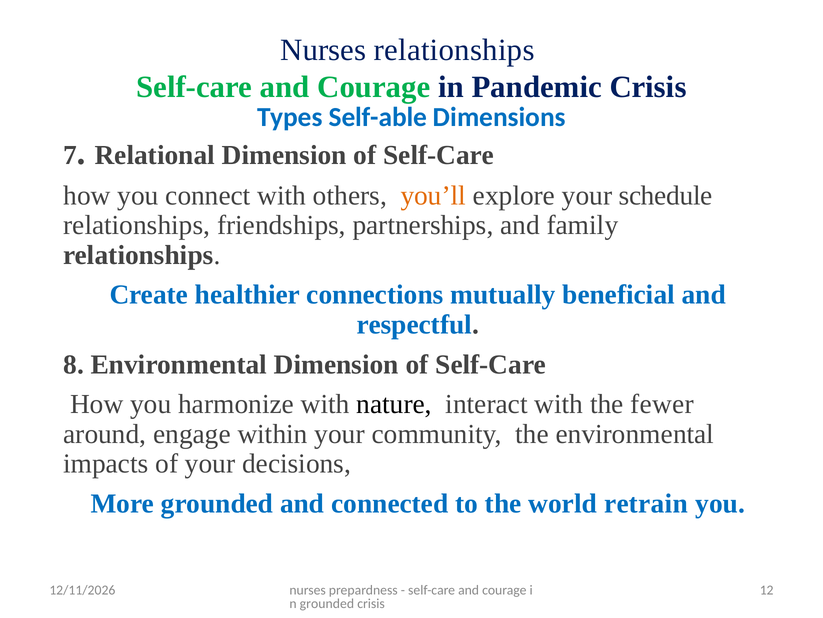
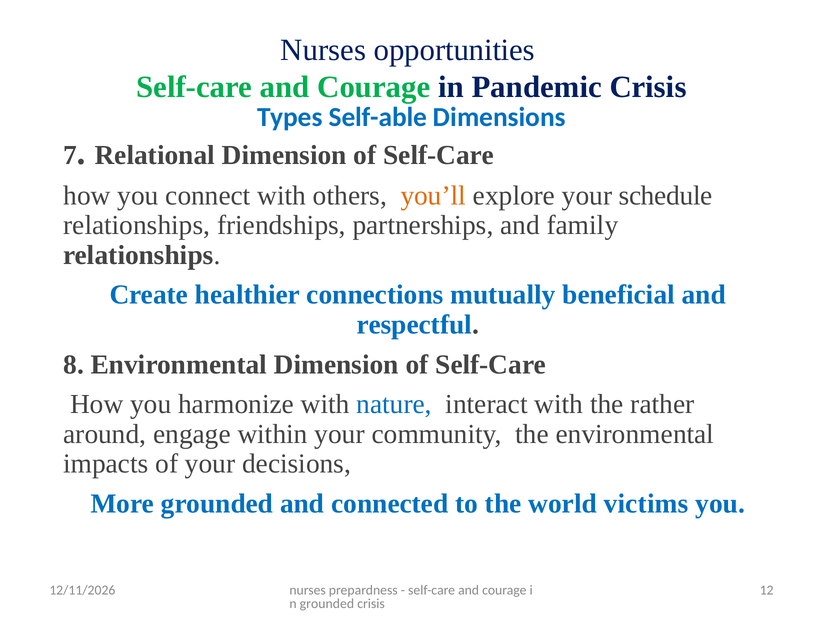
Nurses relationships: relationships -> opportunities (454, 50)
nature colour: black -> blue (394, 404)
fewer: fewer -> rather (662, 404)
retrain: retrain -> victims (646, 503)
